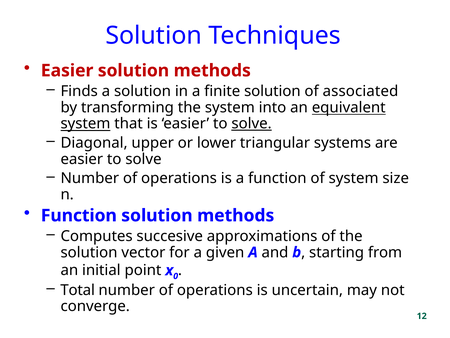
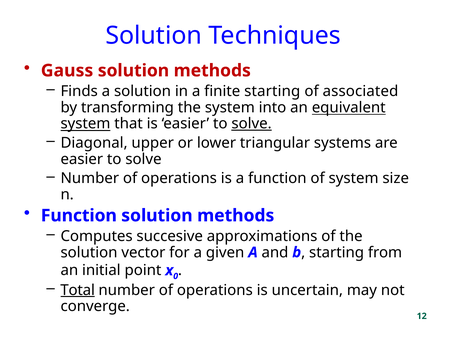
Easier: Easier -> Gauss (67, 71)
finite solution: solution -> starting (272, 91)
Total underline: none -> present (78, 290)
